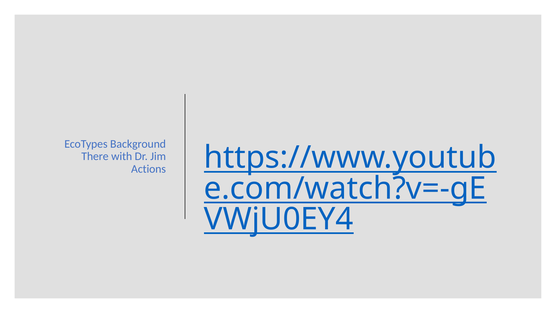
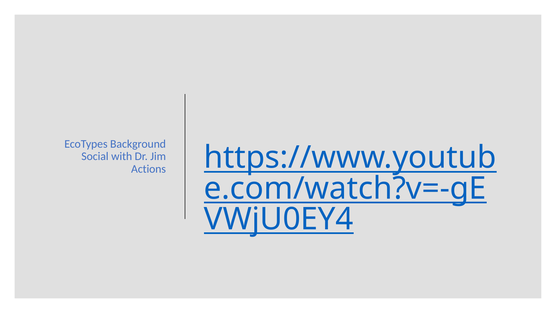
There: There -> Social (95, 156)
